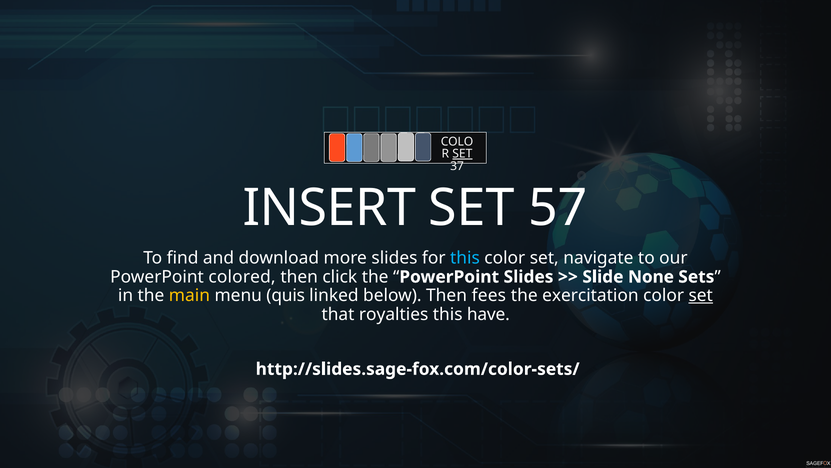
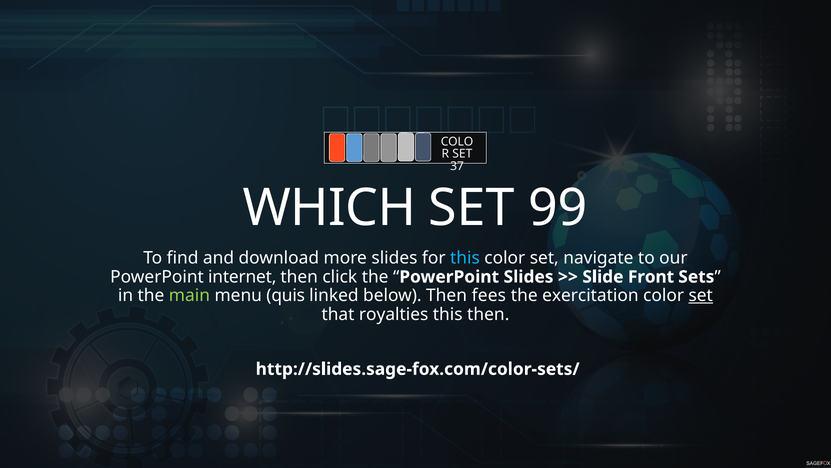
SET underline: present -> none (462, 154)
INSERT: INSERT -> WHICH (329, 208)
57: 57 -> 99 (558, 208)
colored: colored -> internet (242, 277)
None: None -> Front (651, 277)
main colour: yellow -> light green (189, 295)
this have: have -> then (488, 314)
